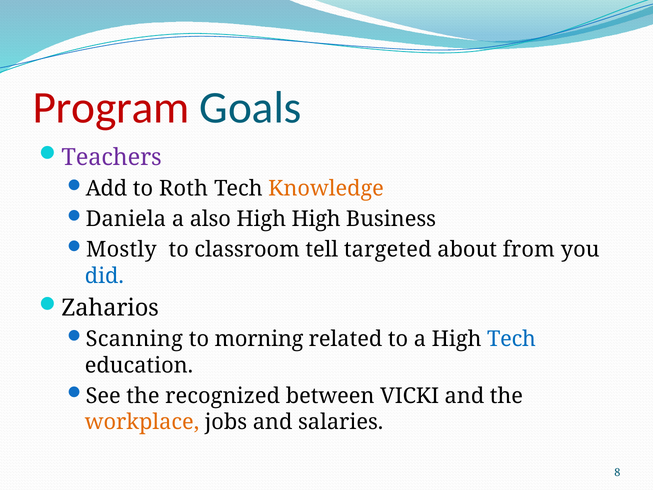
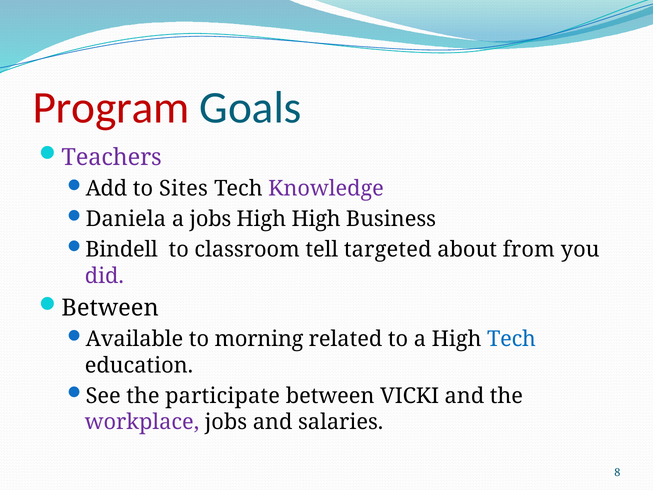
Roth: Roth -> Sites (184, 189)
Knowledge colour: orange -> purple (326, 189)
a also: also -> jobs (210, 219)
Mostly: Mostly -> Bindell (122, 250)
did colour: blue -> purple (104, 276)
Zaharios: Zaharios -> Between (110, 308)
Scanning: Scanning -> Available (134, 339)
recognized: recognized -> participate (223, 396)
workplace colour: orange -> purple (142, 422)
